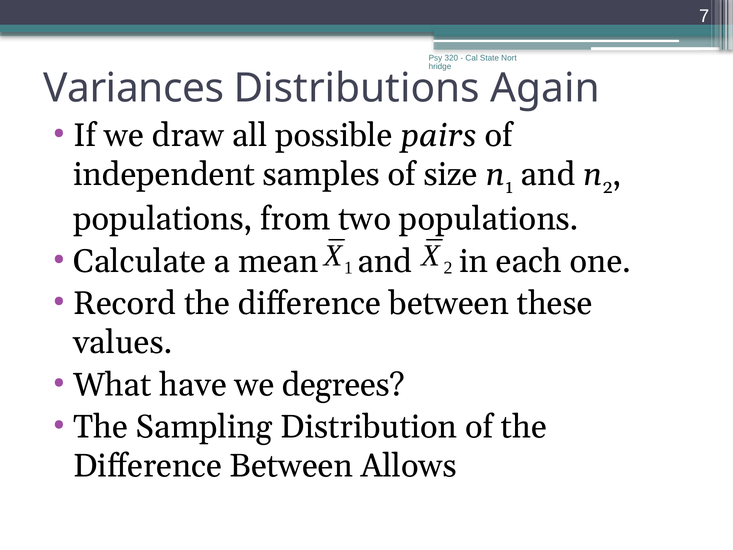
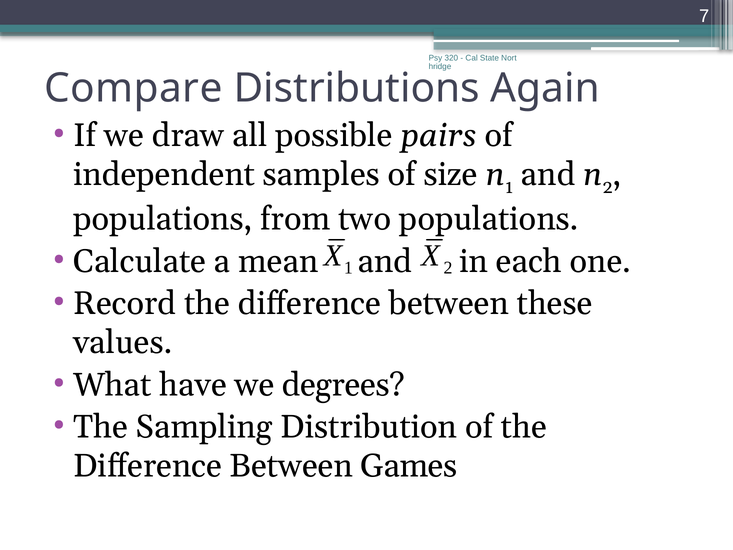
Variances: Variances -> Compare (133, 88)
Allows: Allows -> Games (409, 466)
